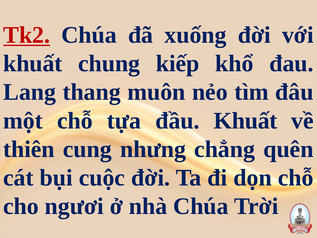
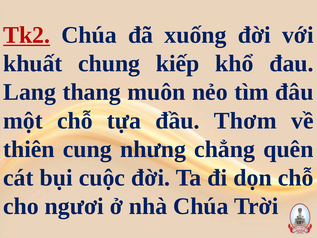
đầu Khuất: Khuất -> Thơm (245, 121)
